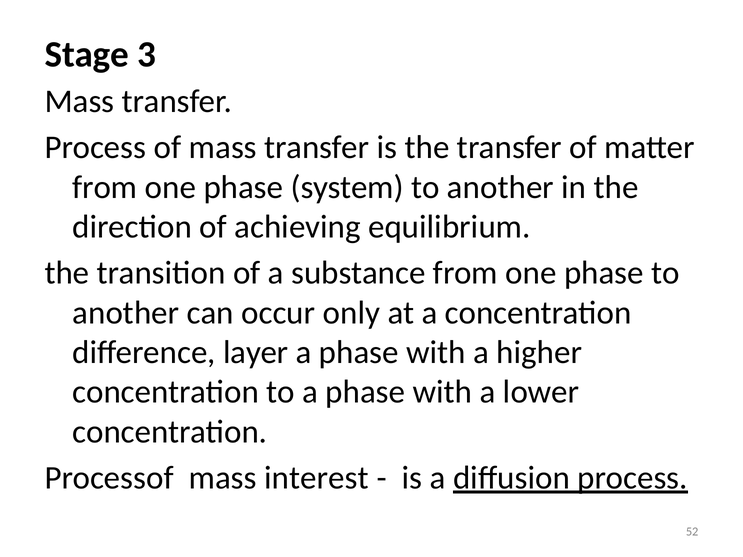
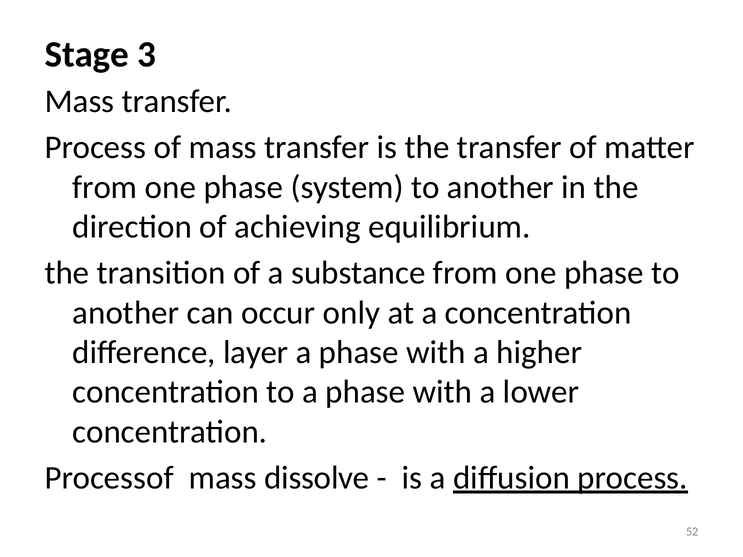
interest: interest -> dissolve (317, 478)
